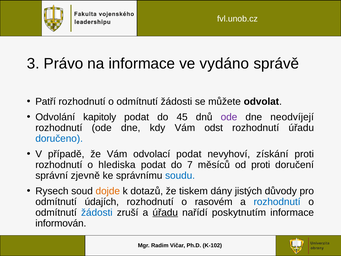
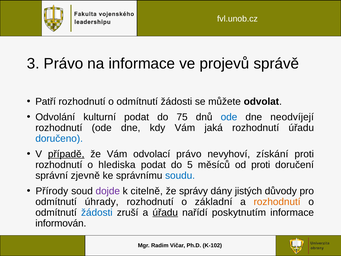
vydáno: vydáno -> projevů (224, 64)
kapitoly: kapitoly -> kulturní (100, 117)
45: 45 -> 75 (182, 117)
ode colour: purple -> blue (229, 117)
odst: odst -> jaká (214, 128)
případě underline: none -> present (66, 154)
odvolací podat: podat -> právo (189, 154)
7: 7 -> 5 (190, 165)
Rysech: Rysech -> Přírody (52, 191)
dojde colour: orange -> purple (108, 191)
dotazů: dotazů -> citelně (147, 191)
tiskem: tiskem -> správy (194, 191)
údajích: údajích -> úhrady (102, 202)
rasovém: rasovém -> základní (214, 202)
rozhodnutí colour: blue -> orange (277, 202)
